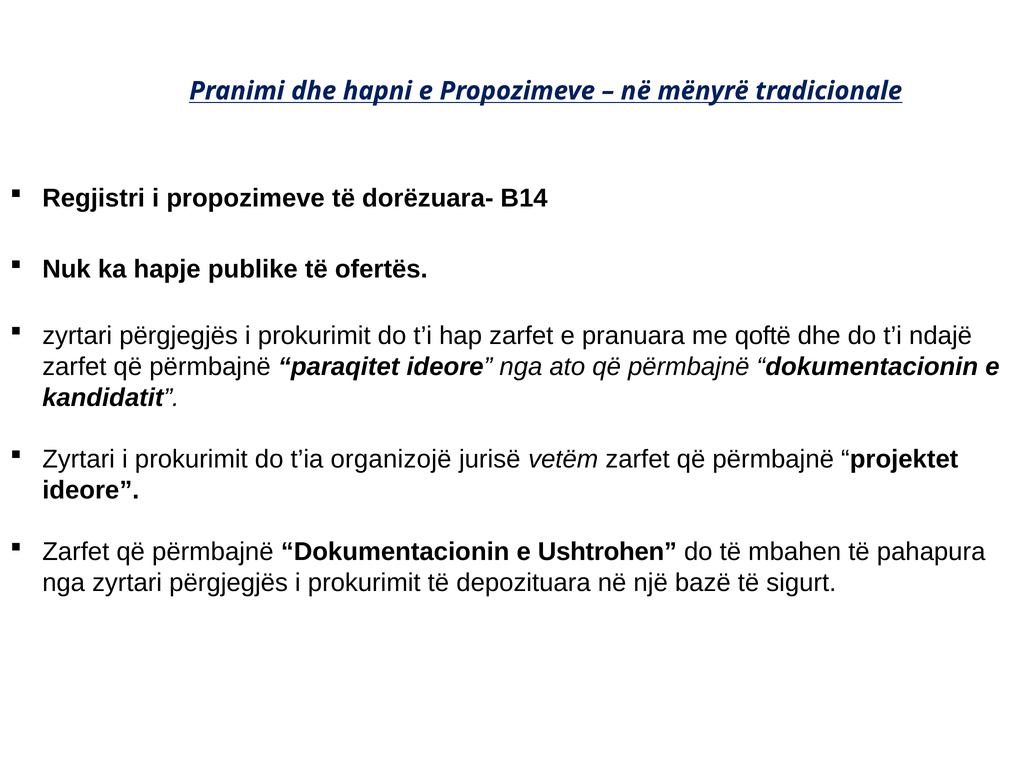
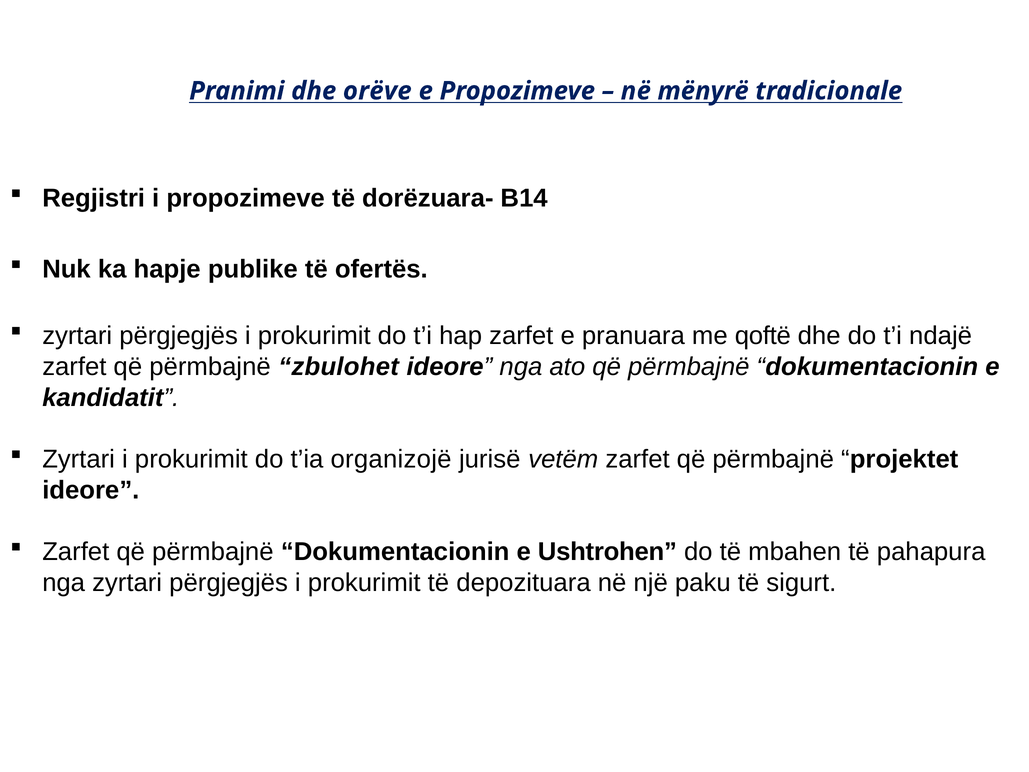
hapni: hapni -> orëve (377, 91)
paraqitet: paraqitet -> zbulohet (339, 367)
bazë: bazë -> paku (703, 583)
